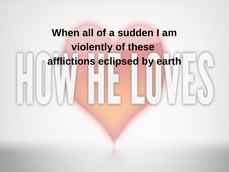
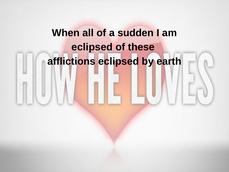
violently: violently -> eclipsed (92, 47)
